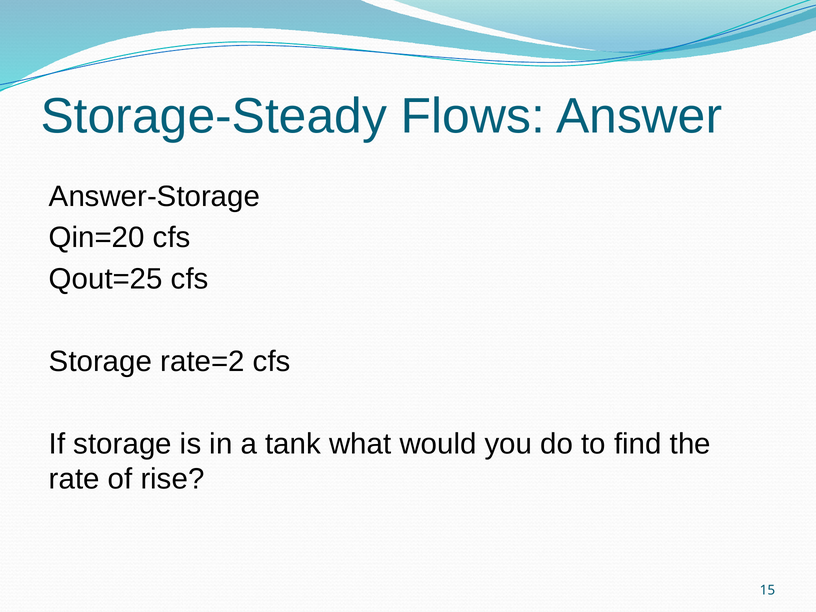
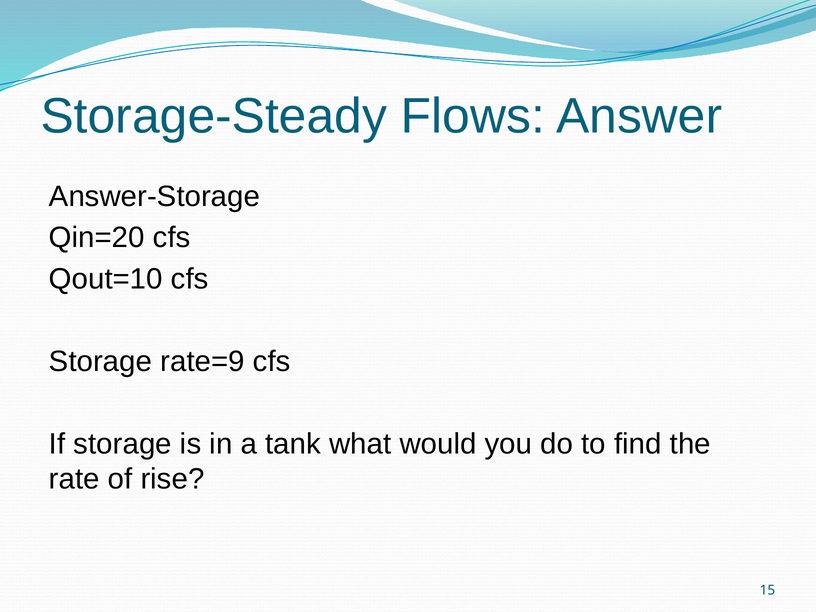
Qout=25: Qout=25 -> Qout=10 (106, 279)
rate=2: rate=2 -> rate=9 (202, 361)
